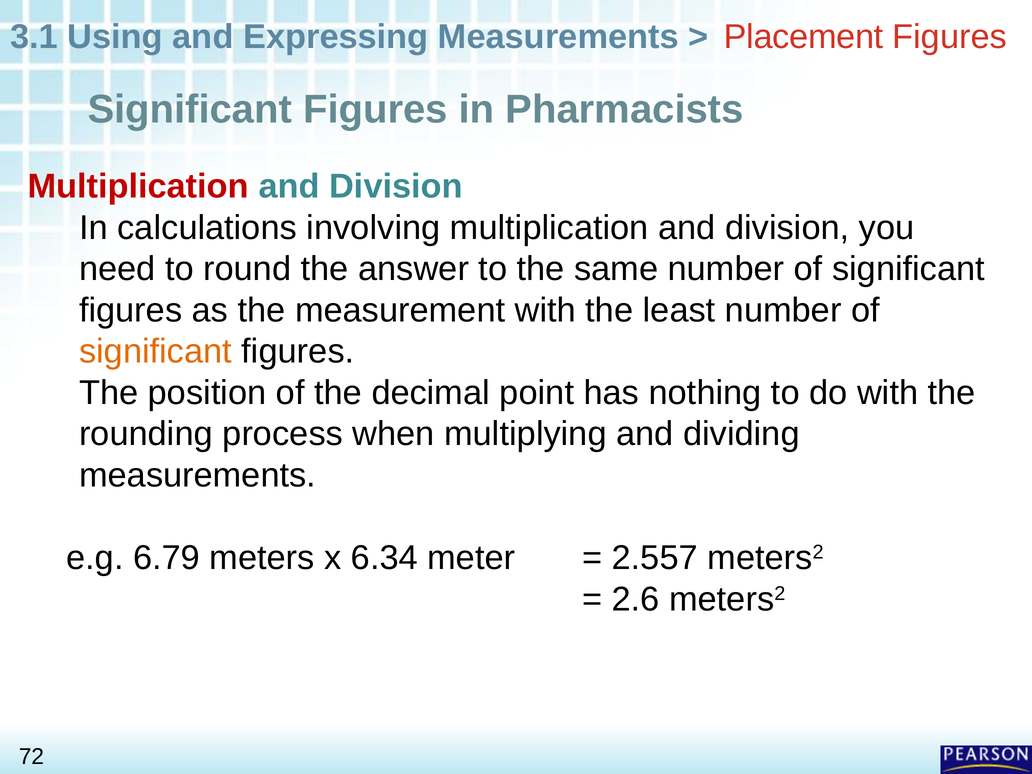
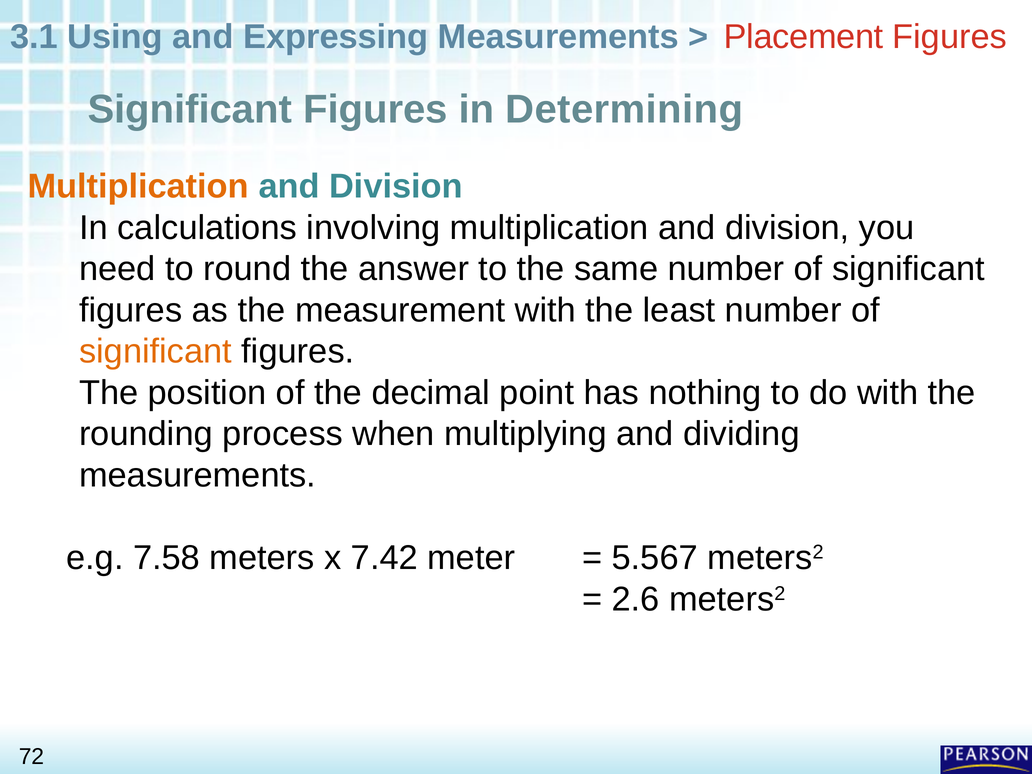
Pharmacists: Pharmacists -> Determining (624, 109)
Multiplication colour: red -> orange (138, 186)
6.79: 6.79 -> 7.58 (167, 558)
6.34: 6.34 -> 7.42 (384, 558)
2.557: 2.557 -> 5.567 (655, 558)
